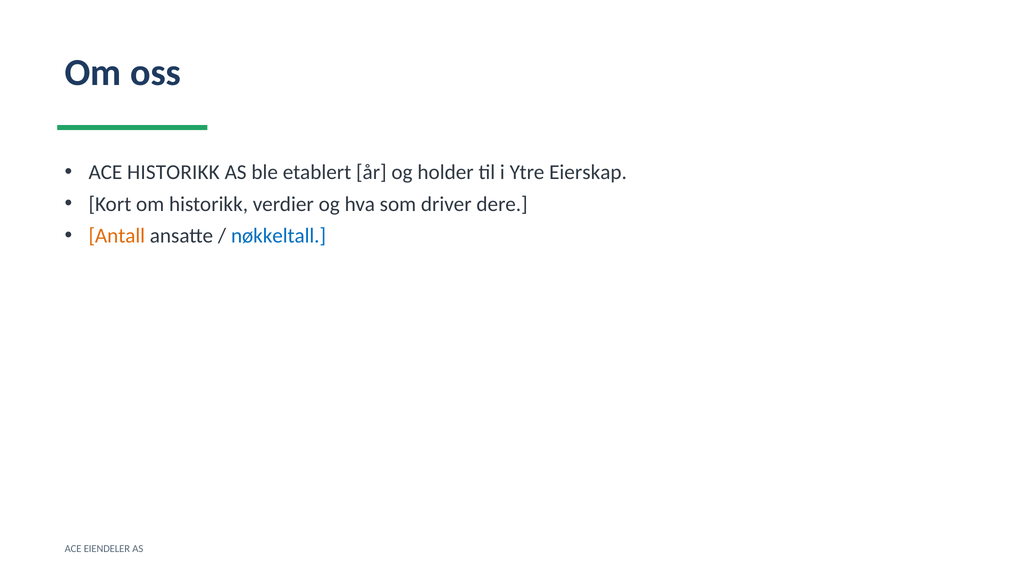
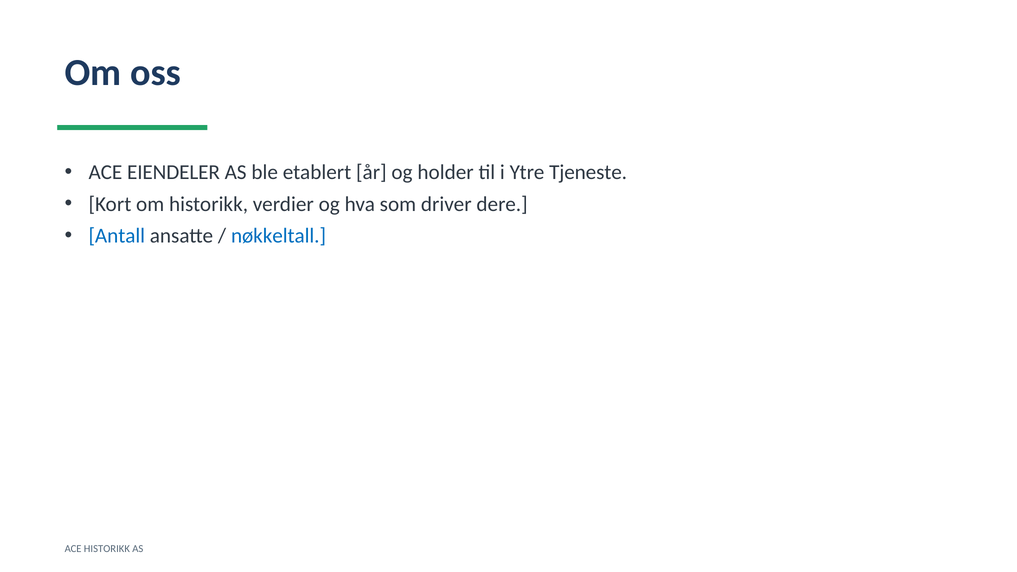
ACE HISTORIKK: HISTORIKK -> EIENDELER (174, 172)
Eierskap: Eierskap -> Tjeneste (588, 172)
Antall colour: orange -> blue (117, 236)
ACE EIENDELER: EIENDELER -> HISTORIKK (107, 549)
